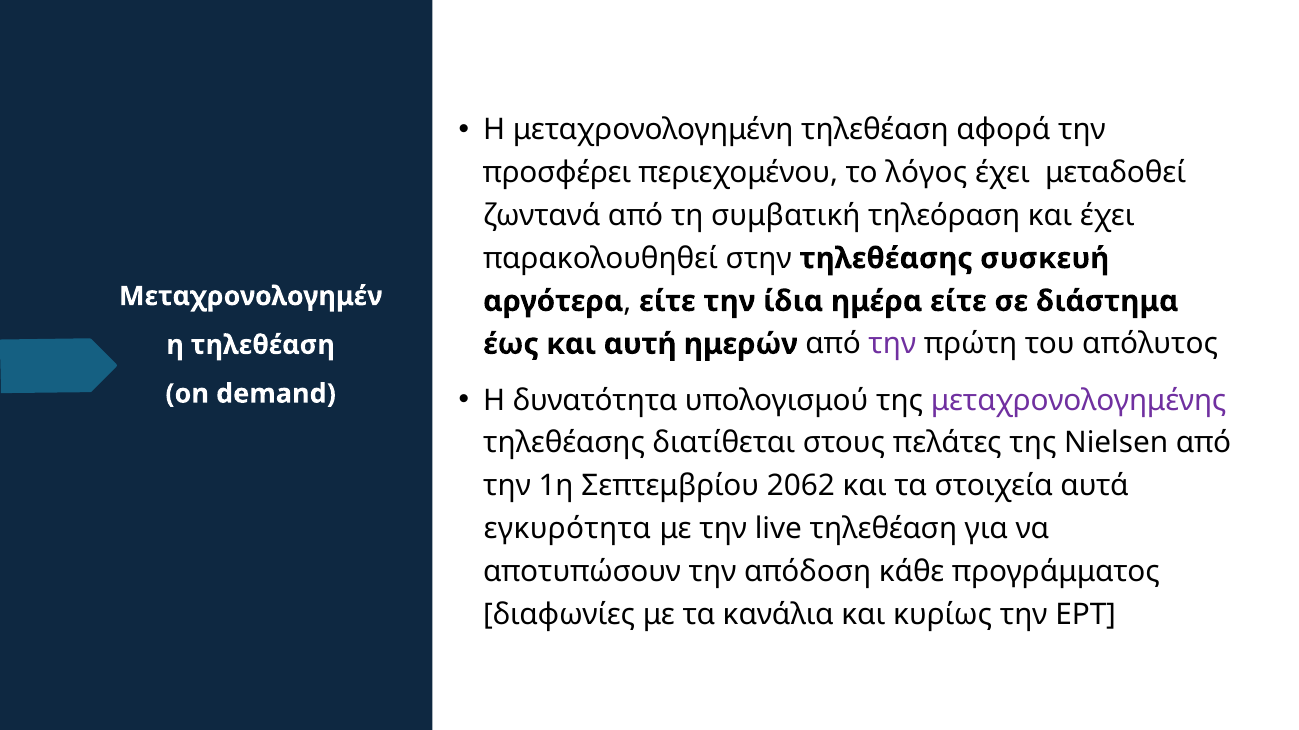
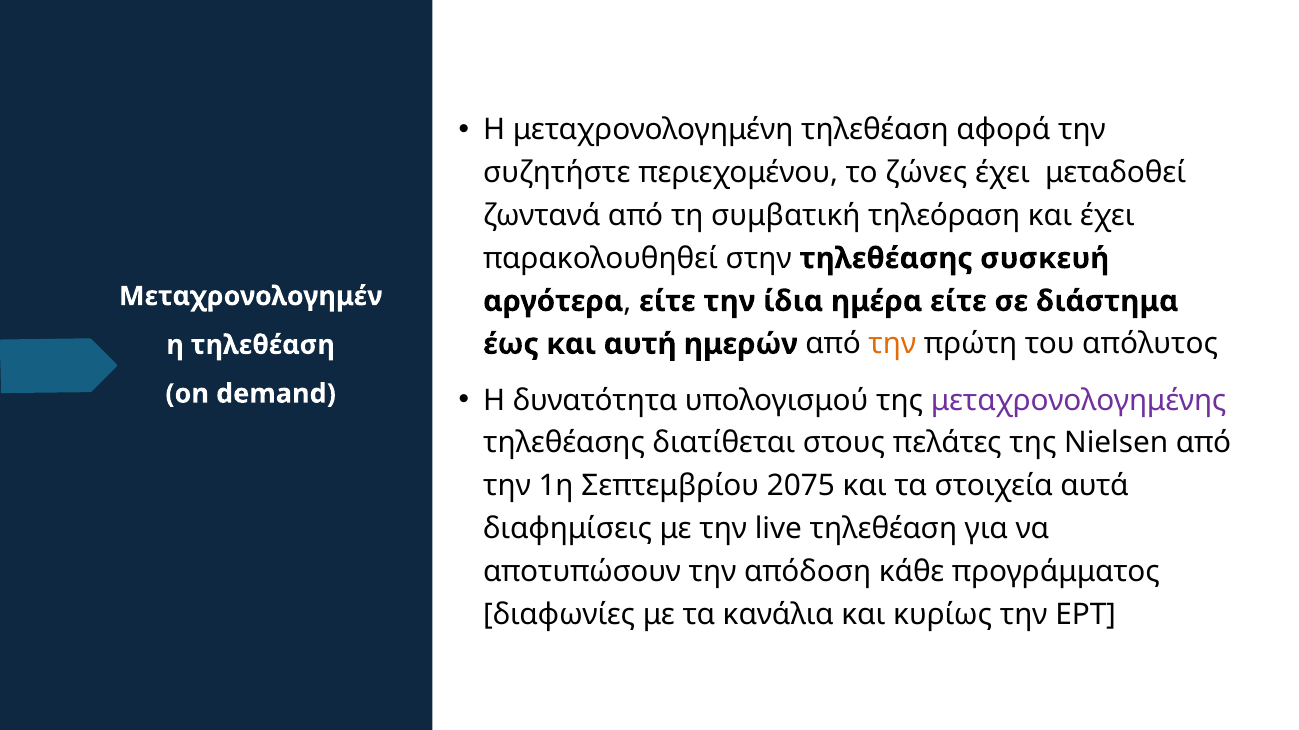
προσφέρει: προσφέρει -> συζητήστε (557, 173)
λόγος: λόγος -> ζώνες (926, 173)
την colour: purple -> orange (892, 344)
2062: 2062 -> 2075 (801, 486)
εγκυρότητα: εγκυρότητα -> διαφημίσεις (568, 529)
